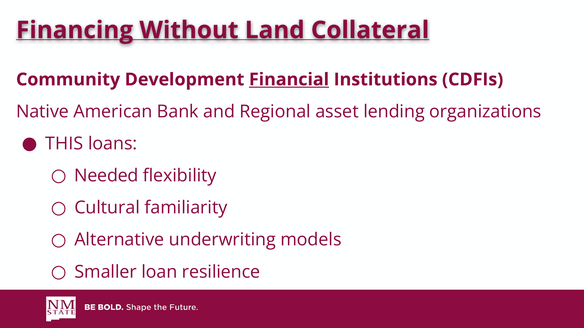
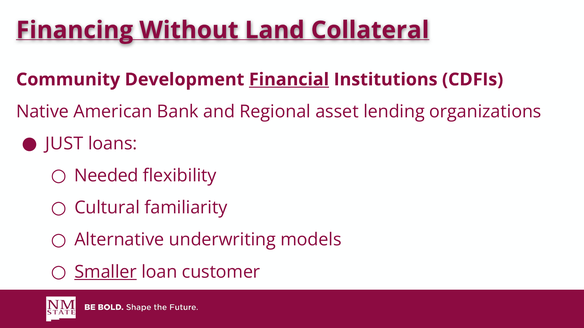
THIS: THIS -> JUST (64, 144)
Smaller underline: none -> present (106, 272)
resilience: resilience -> customer (221, 272)
